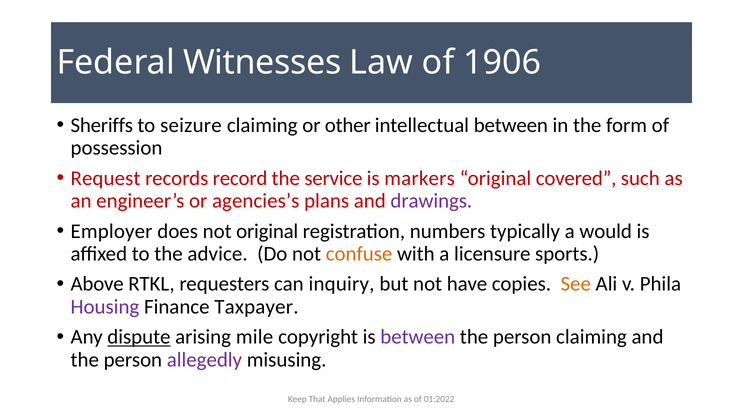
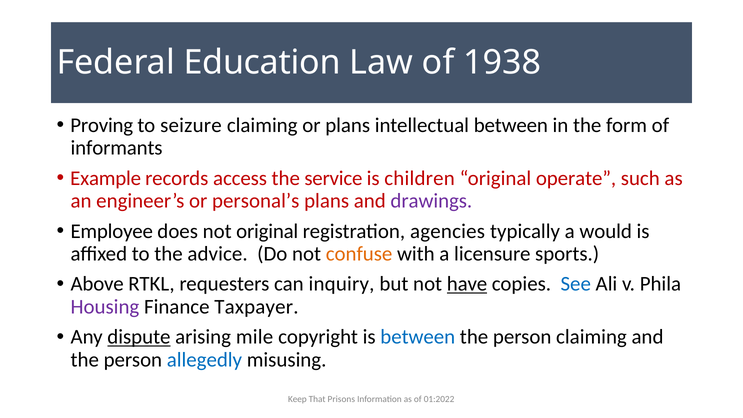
Witnesses: Witnesses -> Education (262, 62)
1906: 1906 -> 1938 (502, 62)
Sheriffs: Sheriffs -> Proving (102, 125)
or other: other -> plans (348, 125)
possession: possession -> informants (117, 148)
Request: Request -> Example (106, 178)
record: record -> access (240, 178)
markers: markers -> children (420, 178)
covered: covered -> operate (576, 178)
agencies’s: agencies’s -> personal’s (256, 201)
Employer: Employer -> Employee (112, 231)
numbers: numbers -> agencies (448, 231)
have underline: none -> present (467, 284)
See colour: orange -> blue (576, 284)
between colour: purple -> blue (418, 337)
allegedly colour: purple -> blue (204, 360)
Applies: Applies -> Prisons (341, 399)
